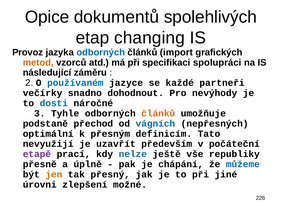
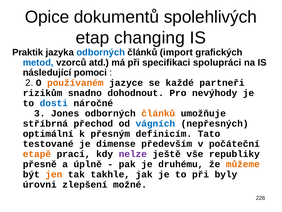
Provoz: Provoz -> Praktik (28, 52)
metod colour: orange -> blue (38, 62)
záměru: záměru -> pomoci (90, 73)
používaném colour: blue -> orange (75, 83)
večírky: večírky -> rizikům (43, 93)
Tyhle: Tyhle -> Jones (65, 113)
podstaně: podstaně -> stříbrná (45, 123)
nevyužijí: nevyužijí -> testované (48, 144)
uzavřít: uzavřít -> dimense (116, 144)
etapě colour: purple -> orange (37, 154)
nelze colour: blue -> purple (133, 154)
chápání: chápání -> druhému (181, 164)
můžeme colour: blue -> orange (243, 164)
přesný: přesný -> takhle (110, 174)
jiné: jiné -> byly (226, 174)
